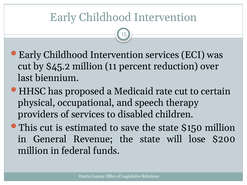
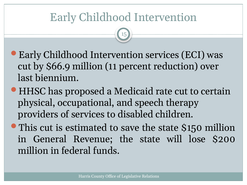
$45.2: $45.2 -> $66.9 (58, 66)
